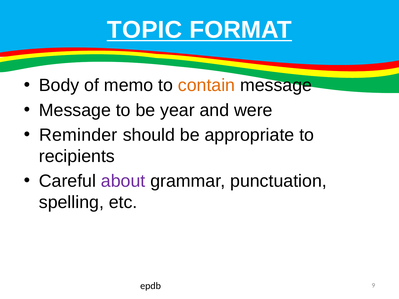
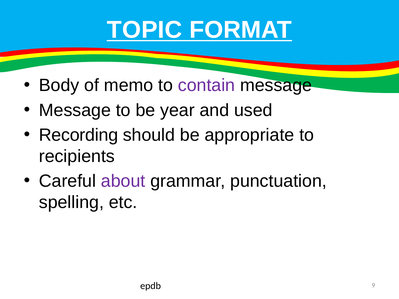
contain colour: orange -> purple (207, 85)
were: were -> used (253, 110)
Reminder: Reminder -> Recording (78, 135)
